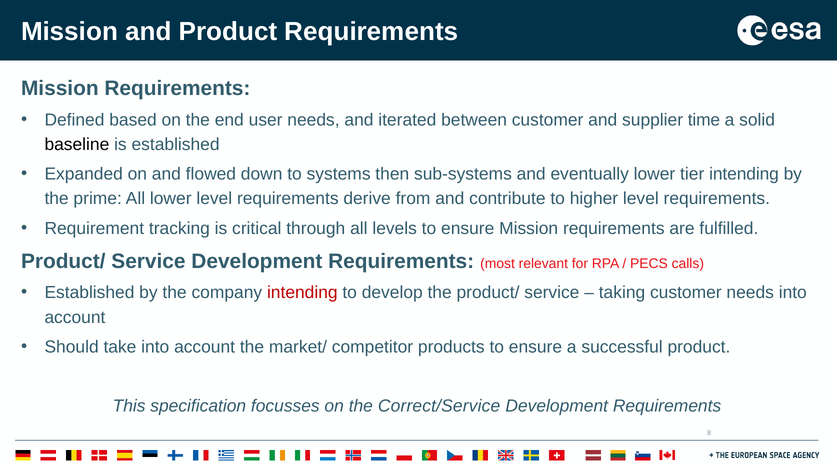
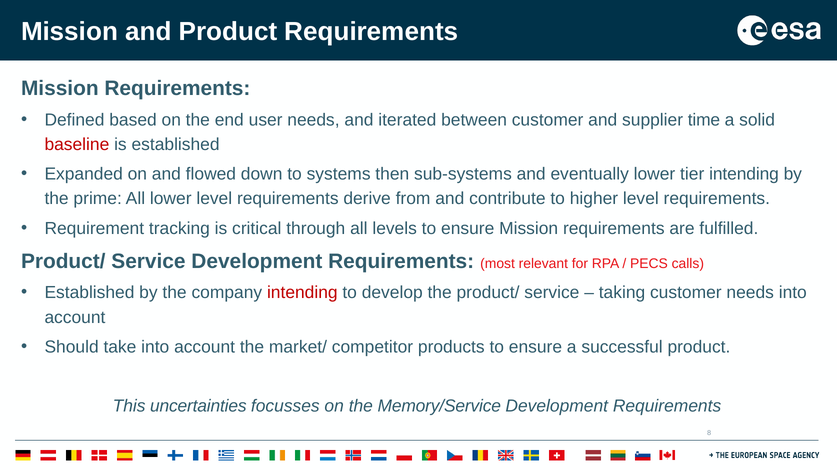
baseline colour: black -> red (77, 144)
specification: specification -> uncertainties (198, 406)
Correct/Service: Correct/Service -> Memory/Service (439, 406)
